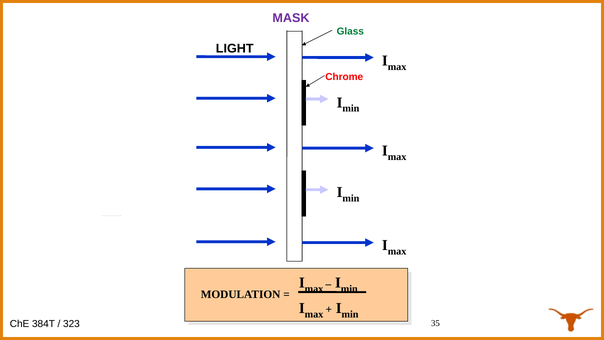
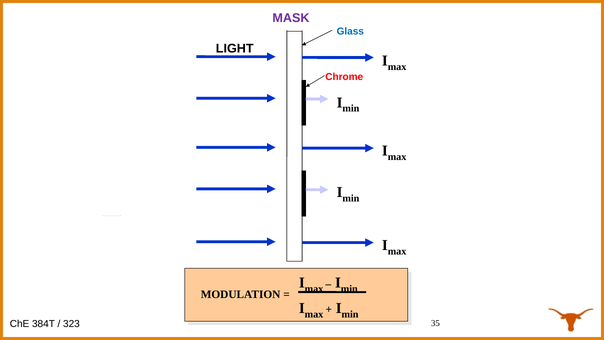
Glass colour: green -> blue (350, 32)
